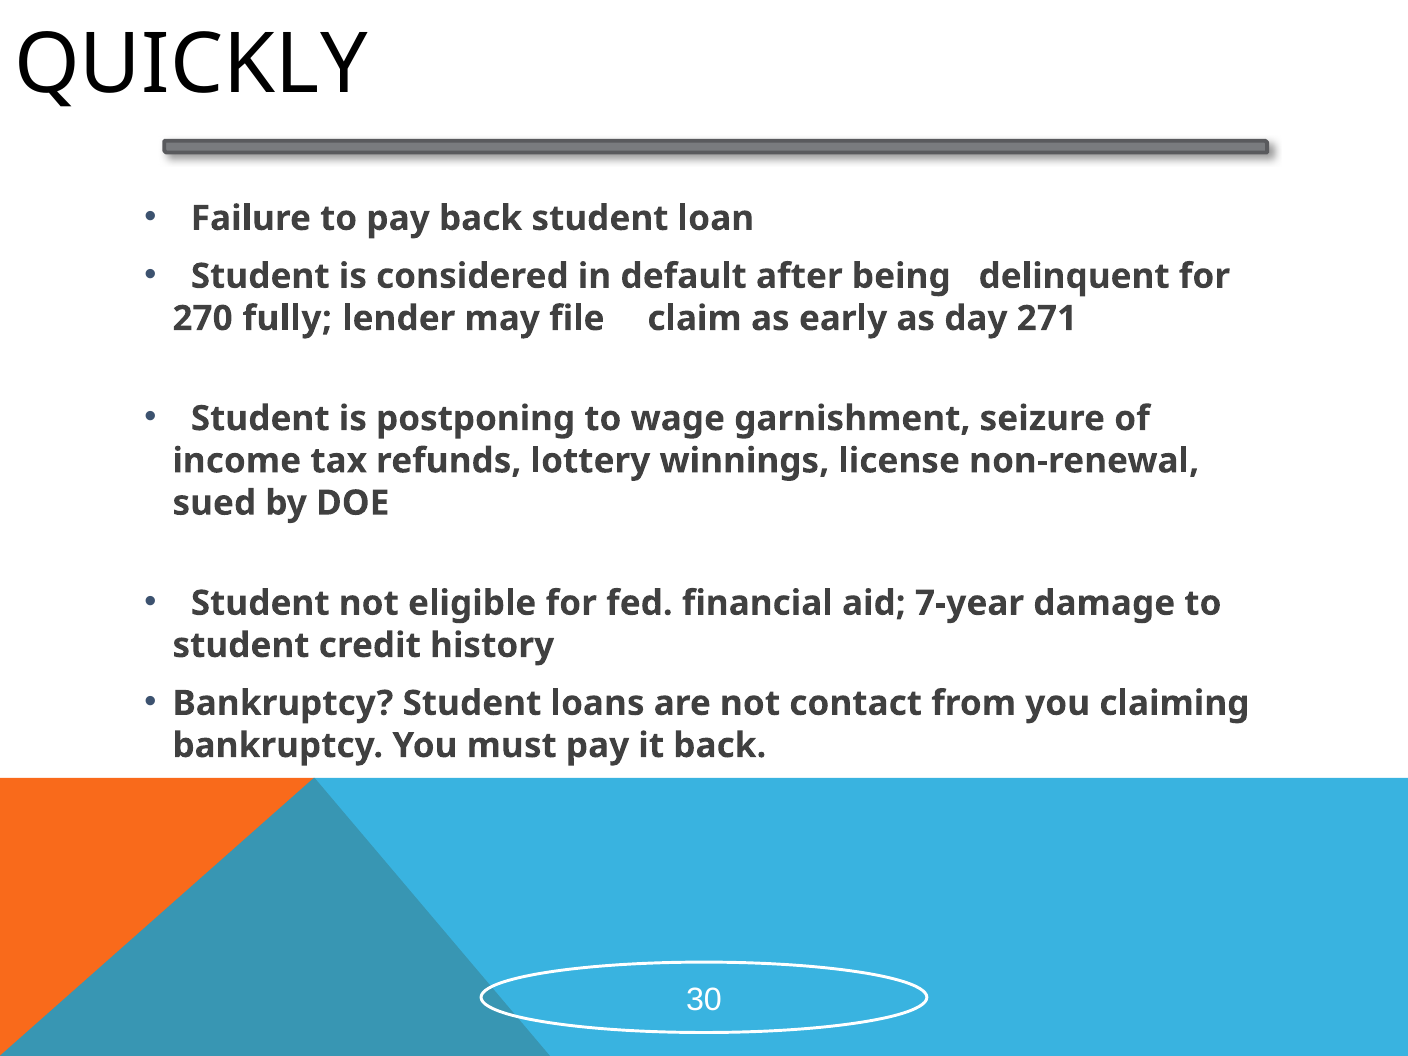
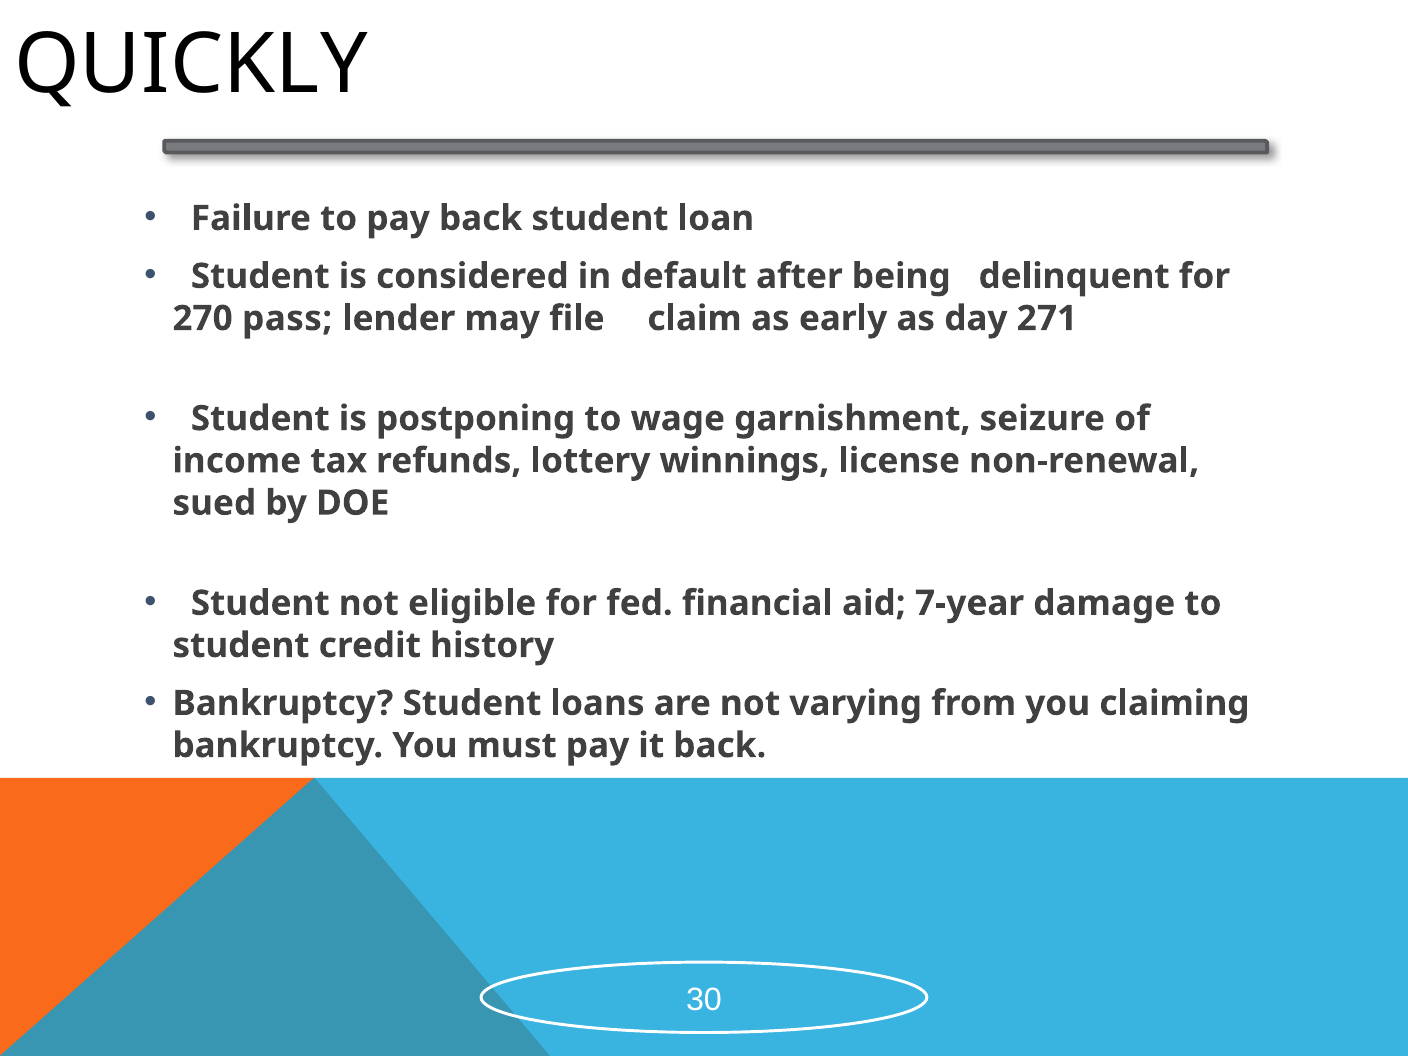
fully: fully -> pass (287, 318)
contact: contact -> varying (856, 703)
